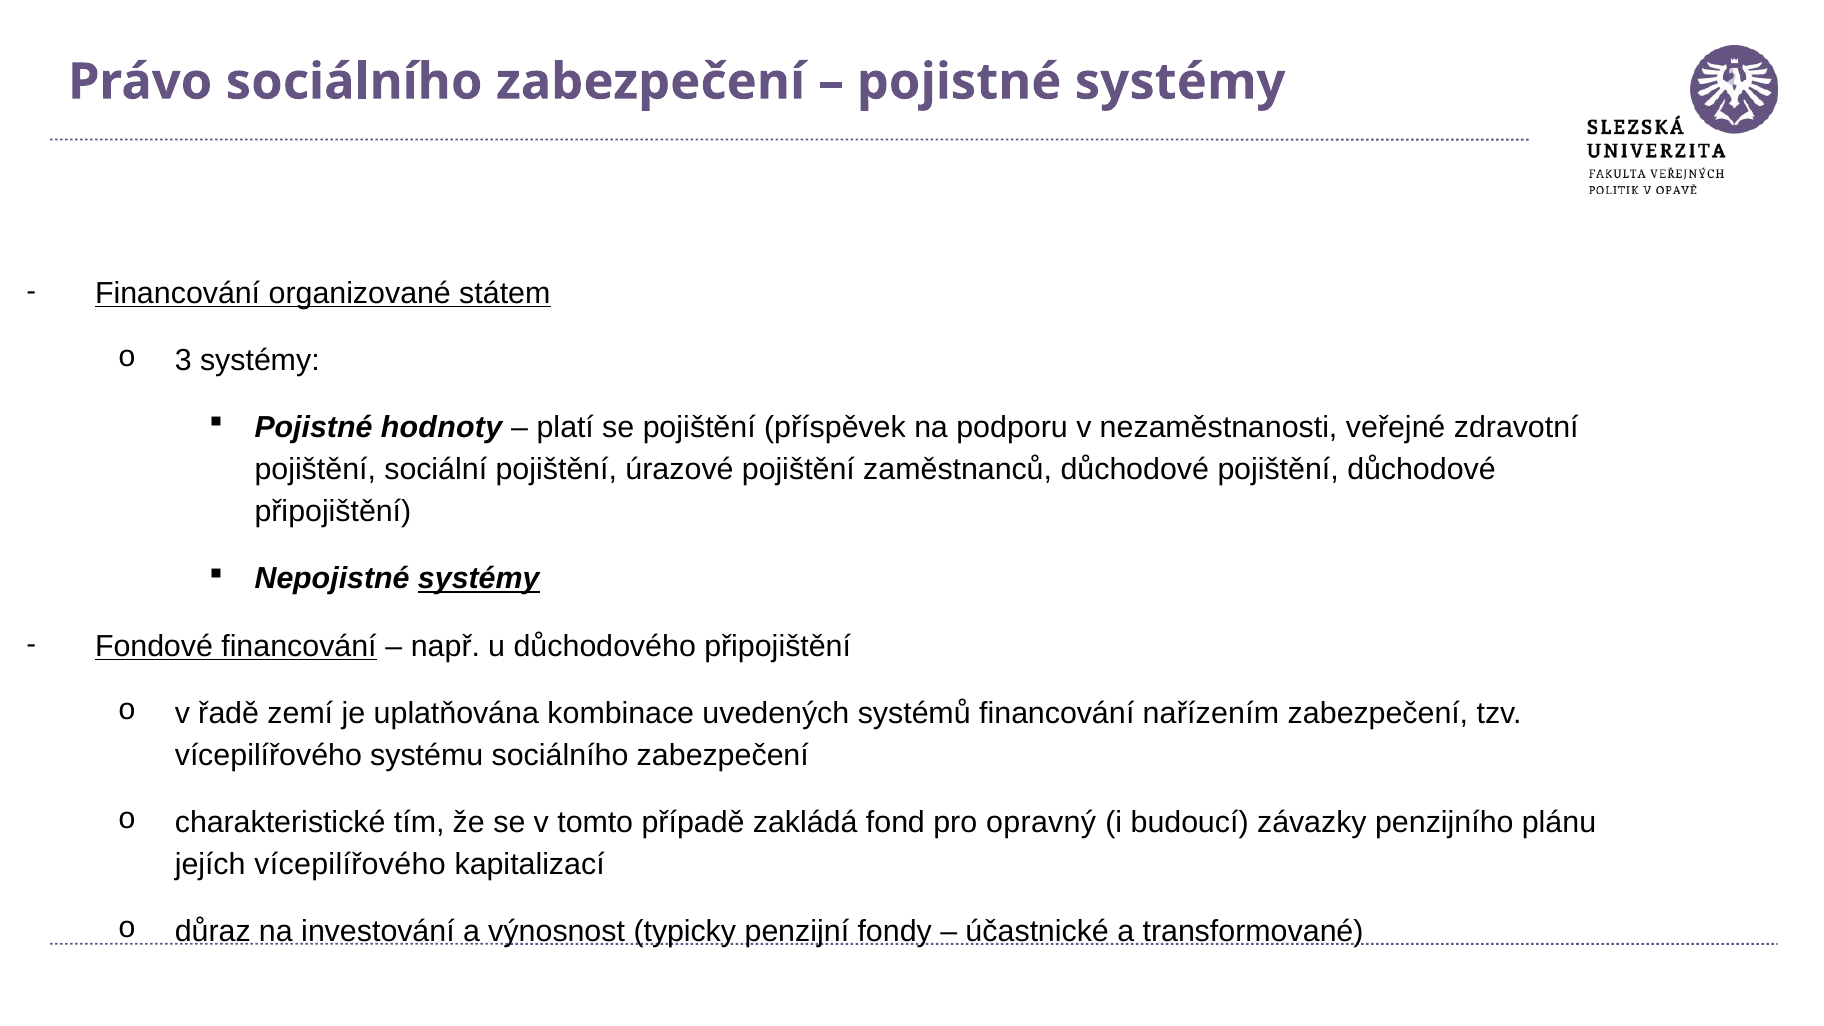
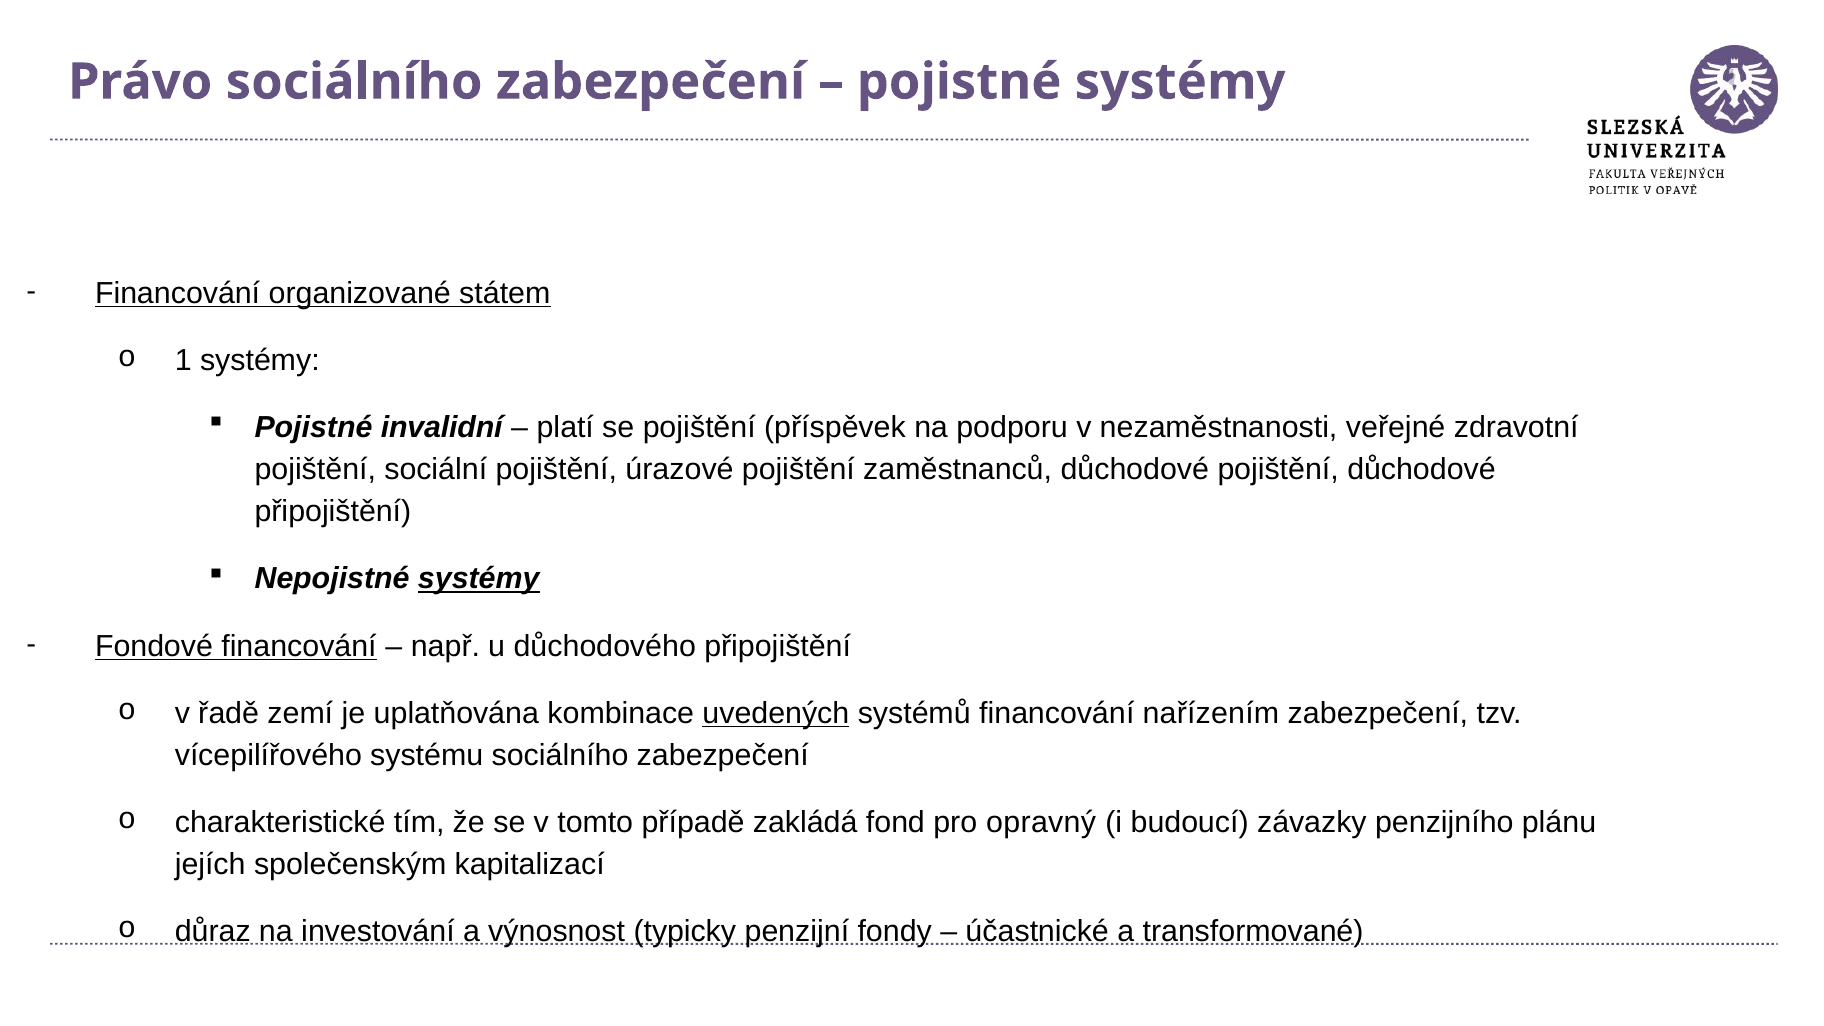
3: 3 -> 1 (183, 361)
hodnoty: hodnoty -> invalidní (442, 428)
uvedených underline: none -> present (776, 714)
jejích vícepilířového: vícepilířového -> společenským (350, 865)
